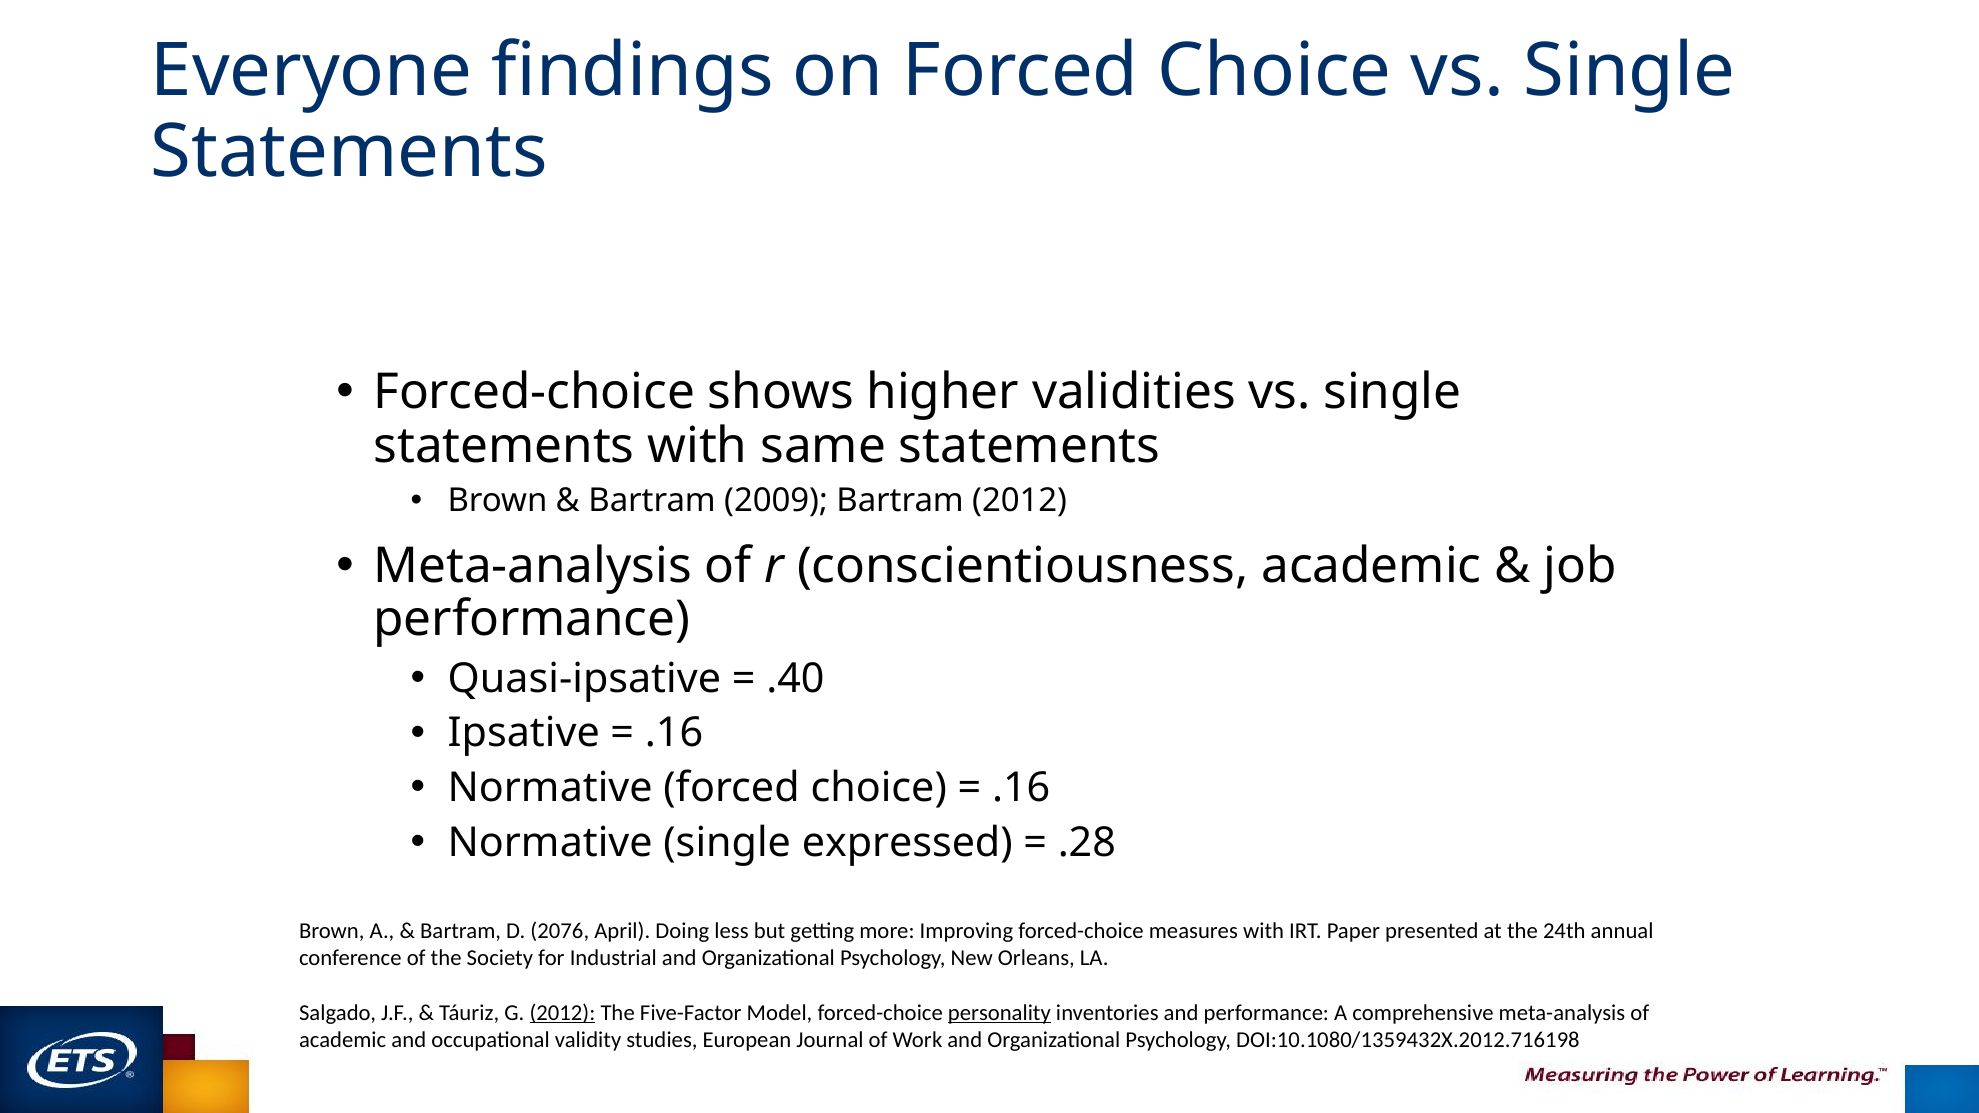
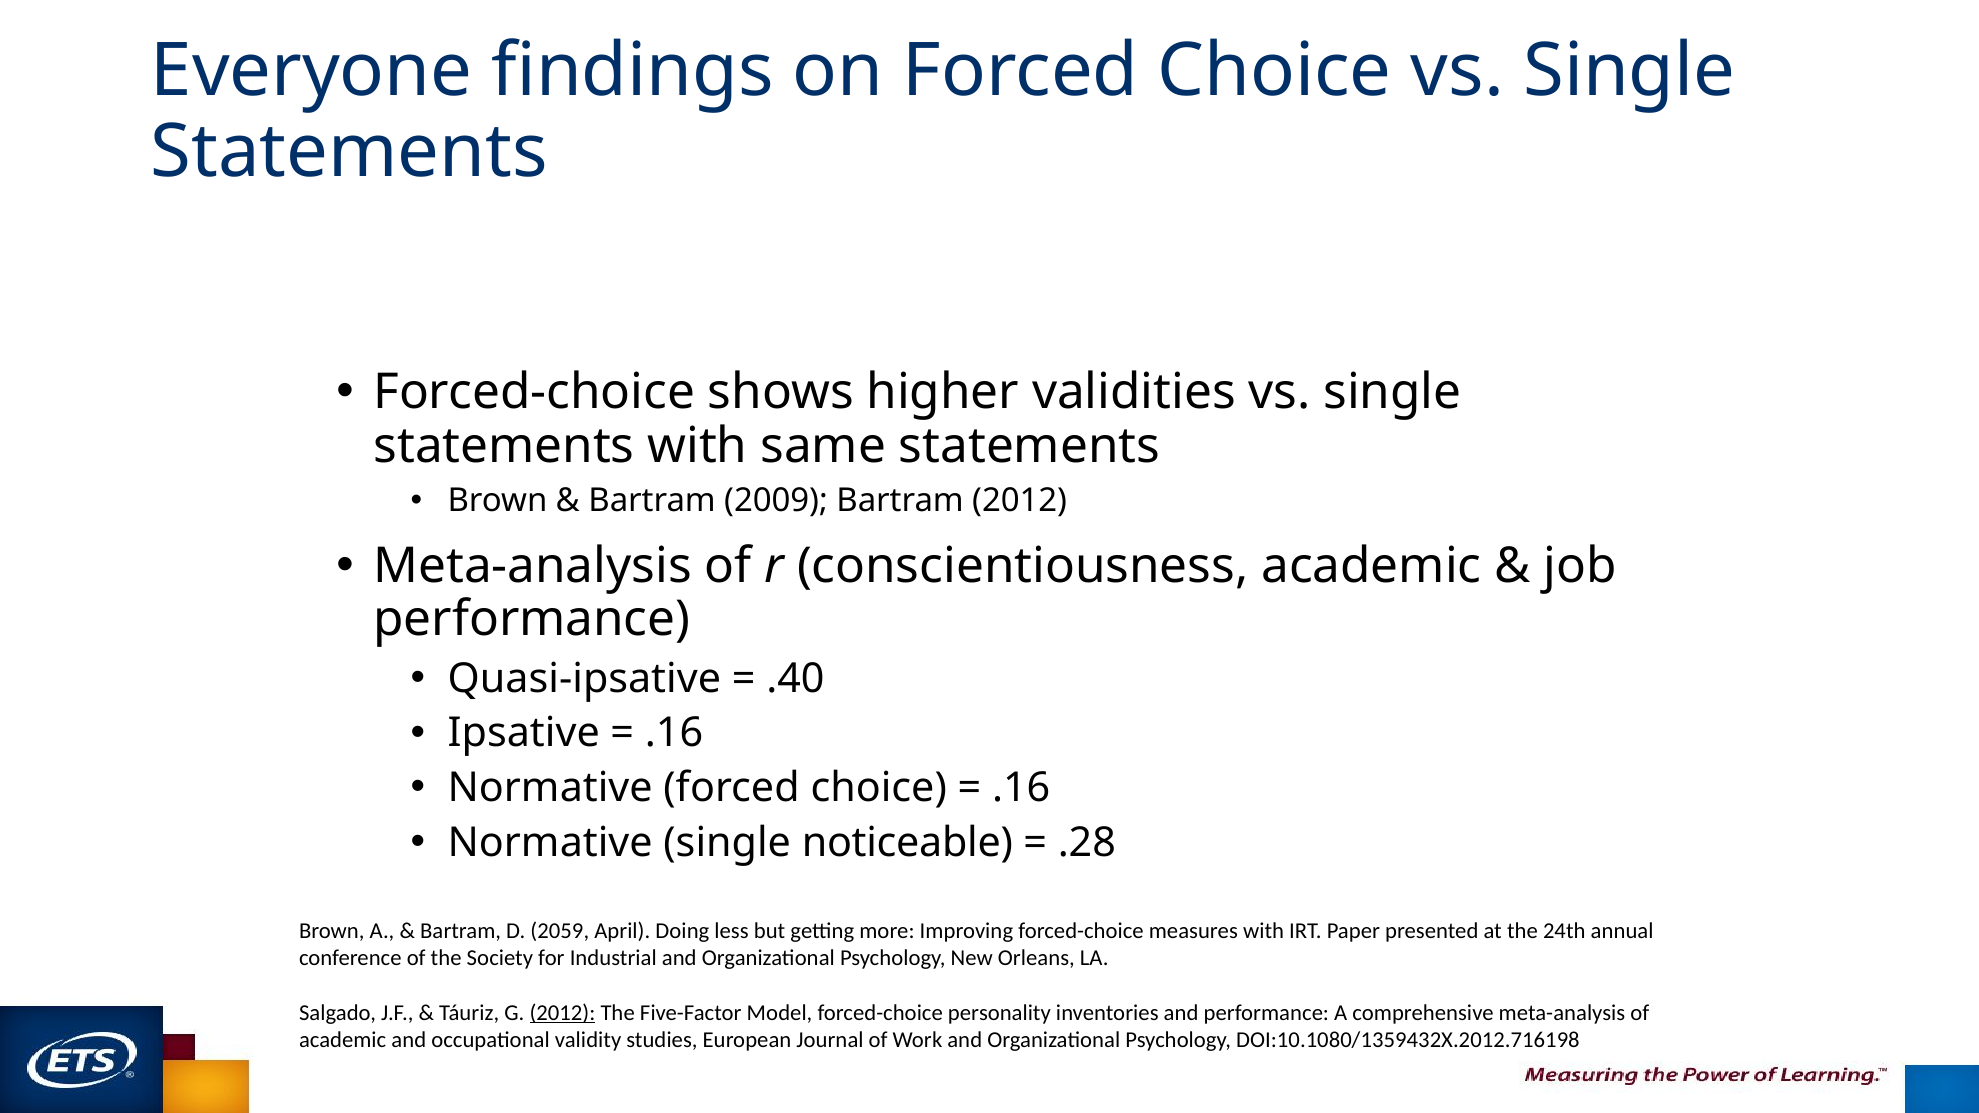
expressed: expressed -> noticeable (907, 843)
2076: 2076 -> 2059 (560, 931)
personality underline: present -> none (999, 1013)
